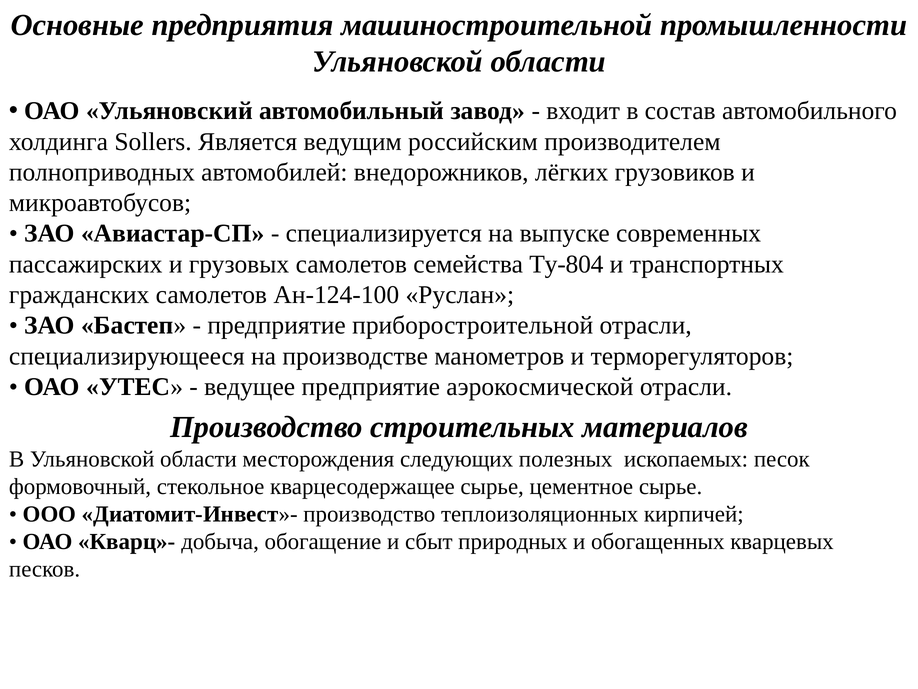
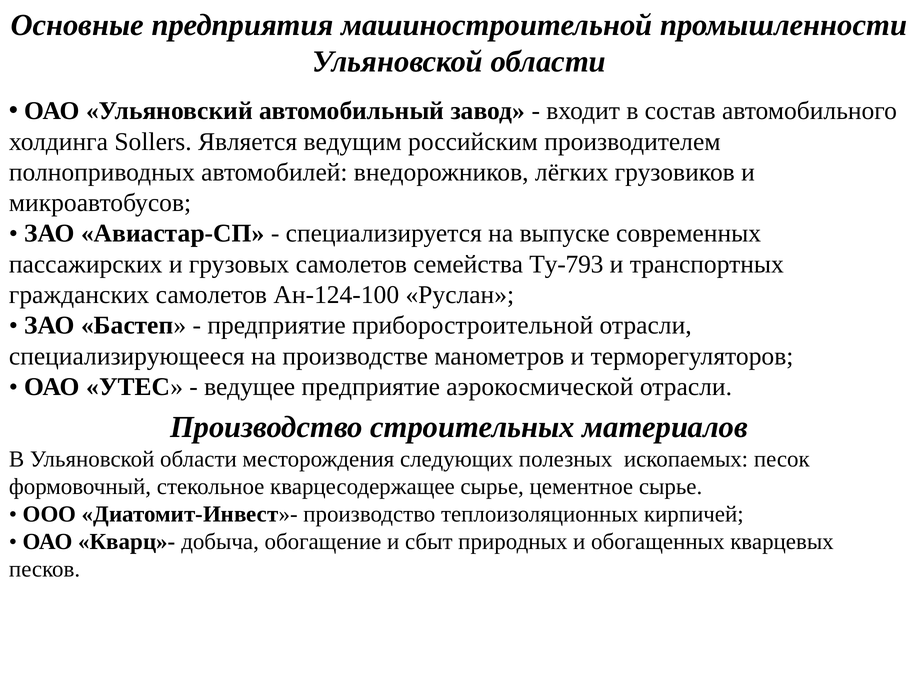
Ту-804: Ту-804 -> Ту-793 (566, 264)
